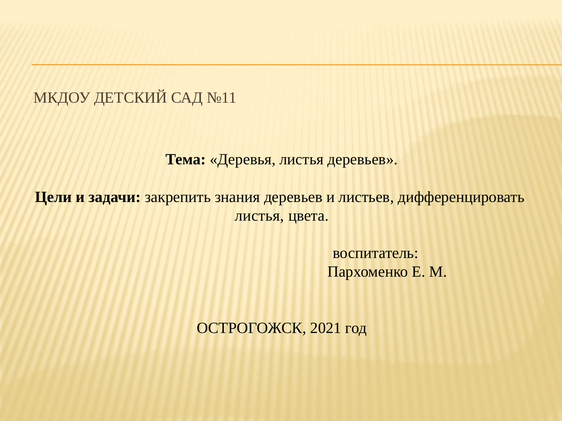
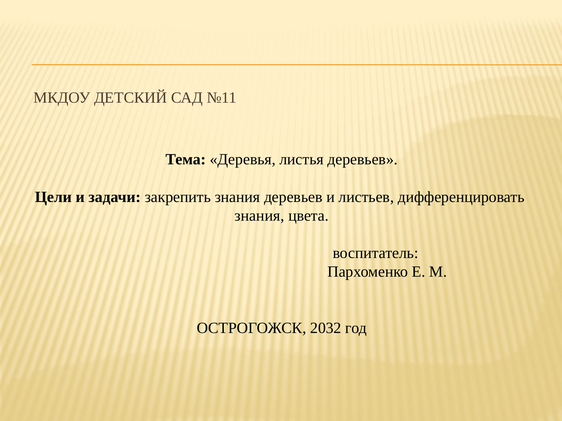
листья: листья -> знания (259, 216)
2021: 2021 -> 2032 (326, 328)
